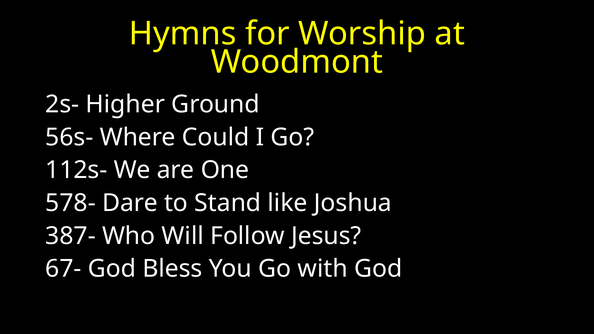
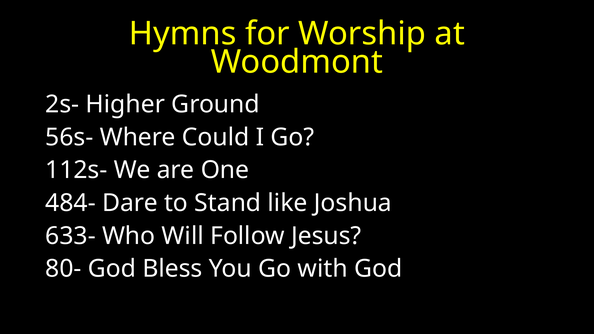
578-: 578- -> 484- (70, 203)
387-: 387- -> 633- (70, 236)
67-: 67- -> 80- (63, 269)
